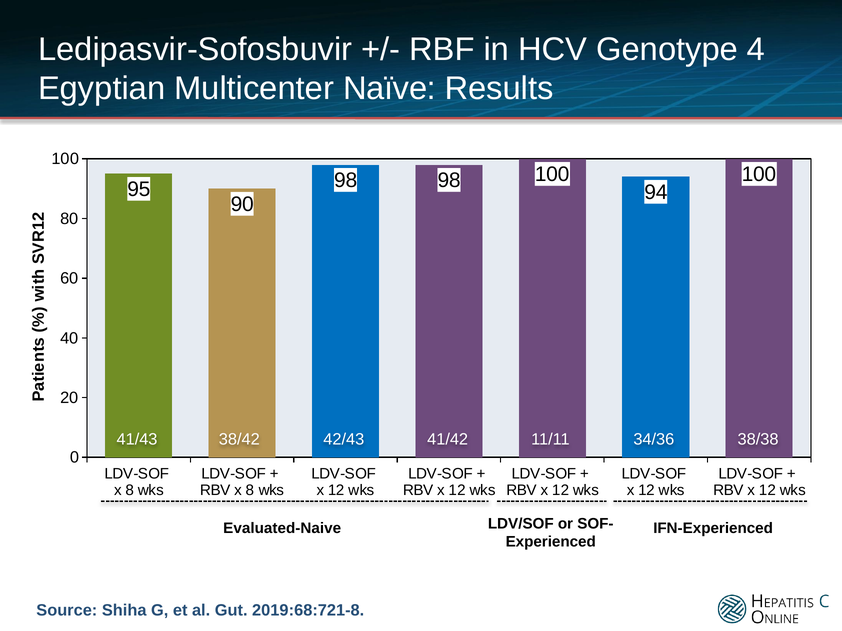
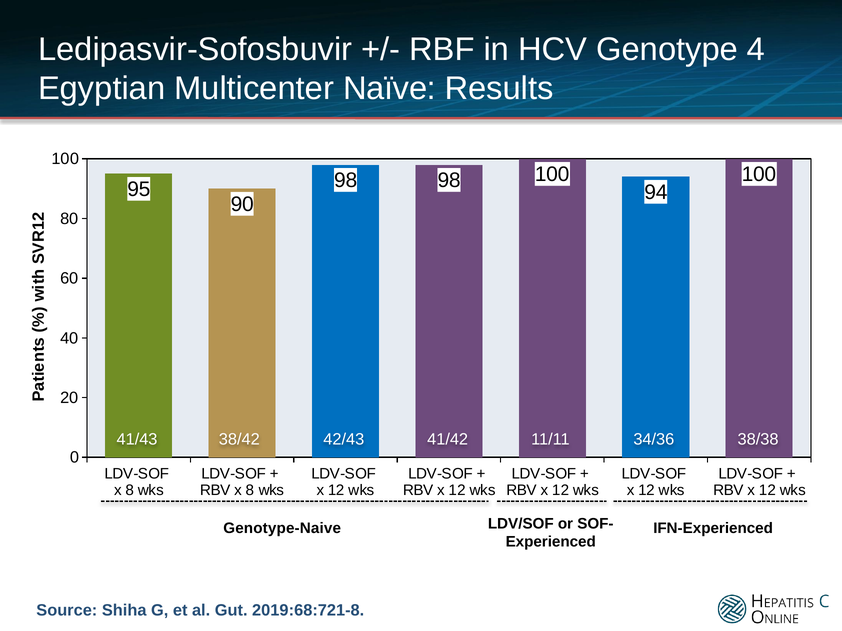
Evaluated-Naive: Evaluated-Naive -> Genotype-Naive (282, 529)
